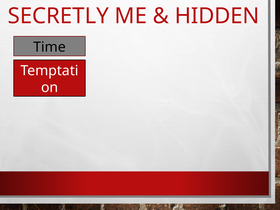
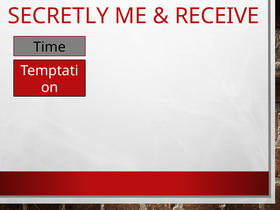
HIDDEN: HIDDEN -> RECEIVE (217, 16)
